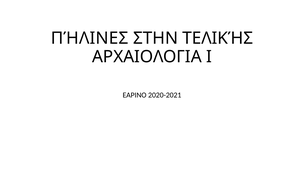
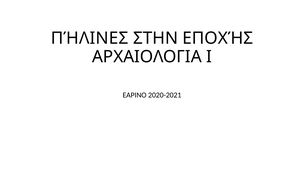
ΤΕΛΙΚΉΣ: ΤΕΛΙΚΉΣ -> ΕΠΟΧΉΣ (218, 38)
